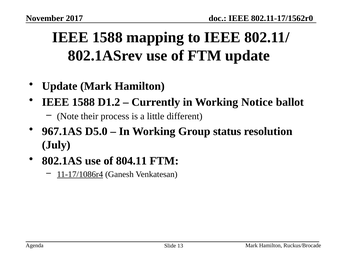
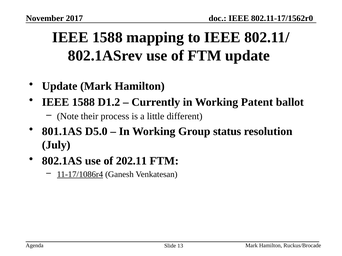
Notice: Notice -> Patent (257, 102)
967.1AS: 967.1AS -> 801.1AS (62, 132)
804.11: 804.11 -> 202.11 (131, 161)
